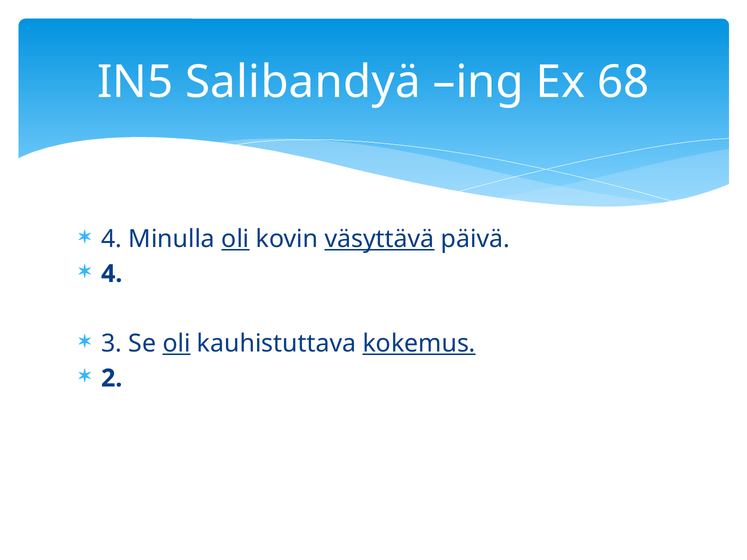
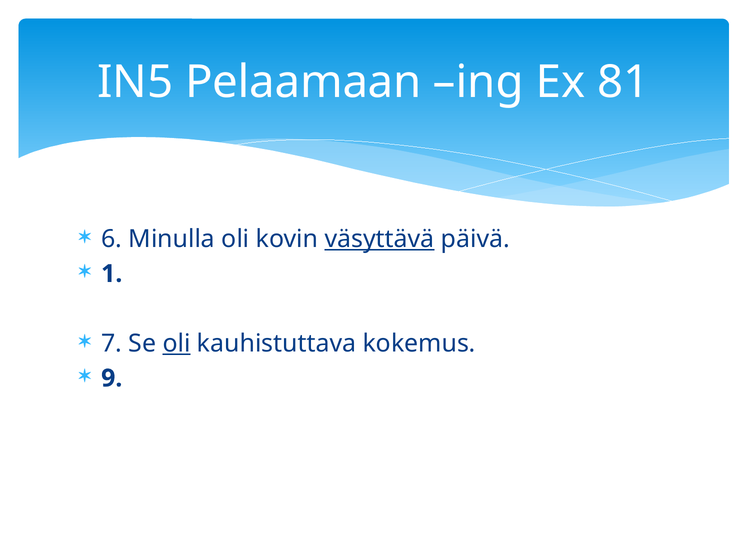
Salibandyä: Salibandyä -> Pelaamaan (303, 82)
68: 68 -> 81 (623, 82)
4: 4 -> 6 (112, 239)
oli underline: present -> none (235, 239)
4: 4 -> 1 (112, 274)
3: 3 -> 7 (112, 344)
kokemus underline: present -> none (419, 344)
2: 2 -> 9 (112, 378)
